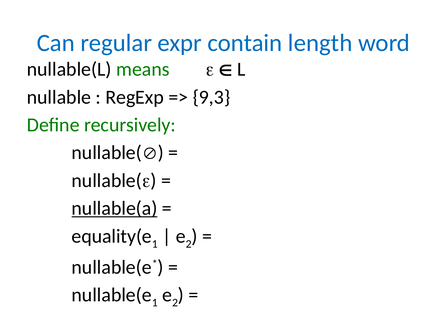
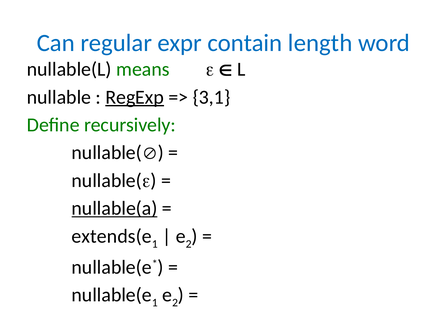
RegExp underline: none -> present (135, 97)
9,3: 9,3 -> 3,1 (211, 97)
equality(e: equality(e -> extends(e (112, 236)
